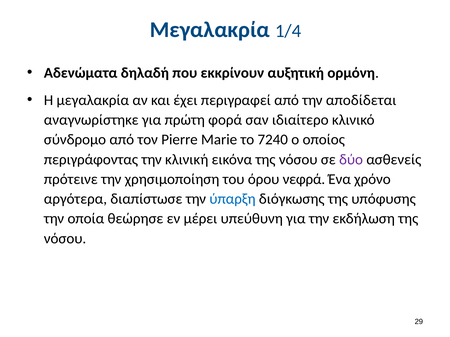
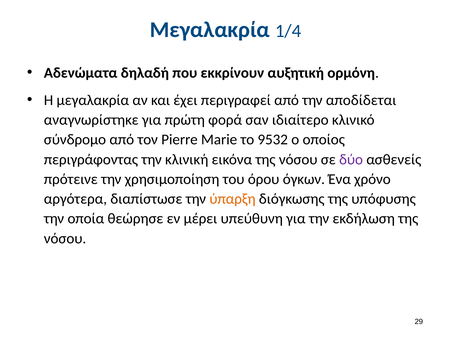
7240: 7240 -> 9532 (273, 140)
νεφρά: νεφρά -> όγκων (304, 179)
ύπαρξη colour: blue -> orange (232, 199)
